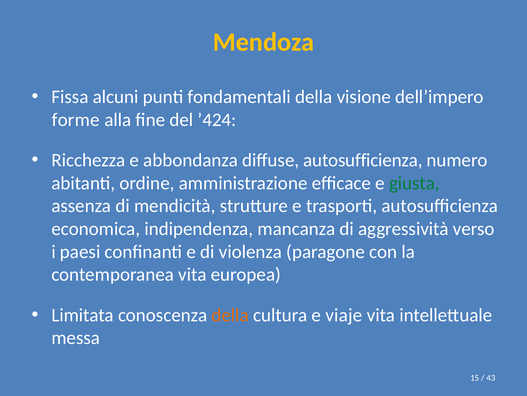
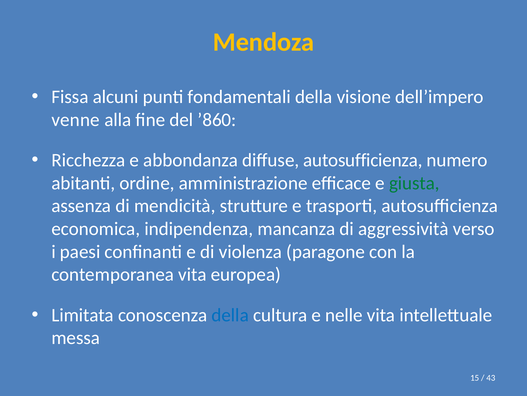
forme: forme -> venne (76, 120)
’424: ’424 -> ’860 (217, 120)
della colour: orange -> blue (230, 314)
viaje: viaje -> nelle (344, 314)
